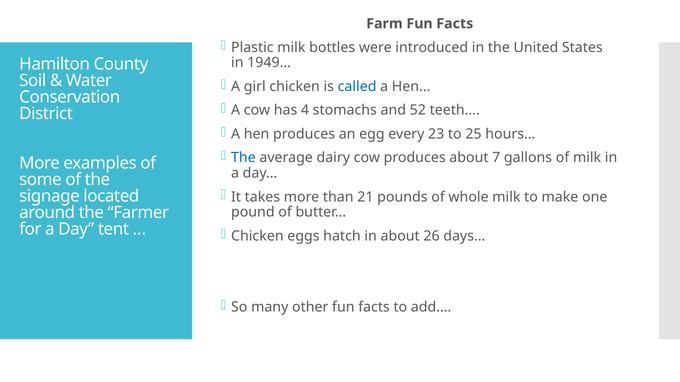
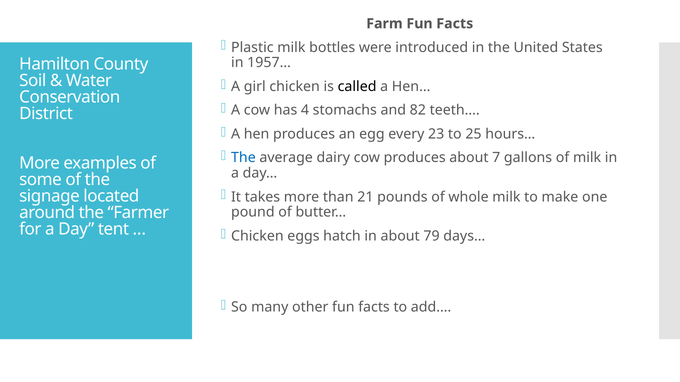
1949…: 1949… -> 1957… (269, 63)
called colour: blue -> black (357, 87)
52: 52 -> 82 (418, 110)
26: 26 -> 79 (432, 236)
